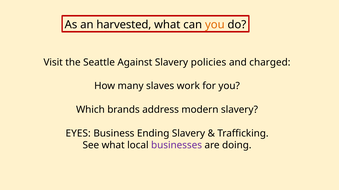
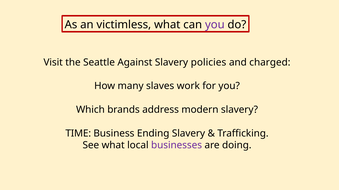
harvested: harvested -> victimless (124, 25)
you colour: orange -> purple (215, 25)
EYES: EYES -> TIME (78, 134)
